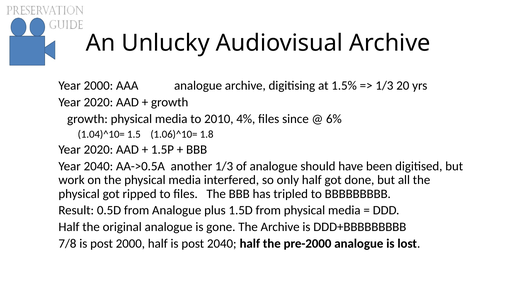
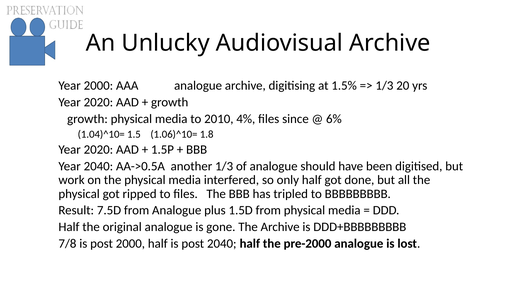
0.5D: 0.5D -> 7.5D (109, 210)
